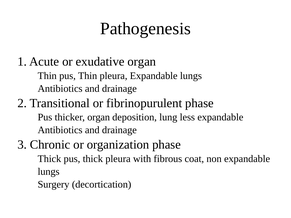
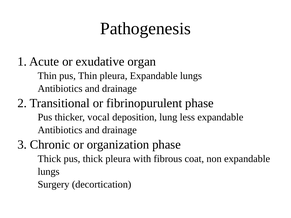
thicker organ: organ -> vocal (99, 117)
